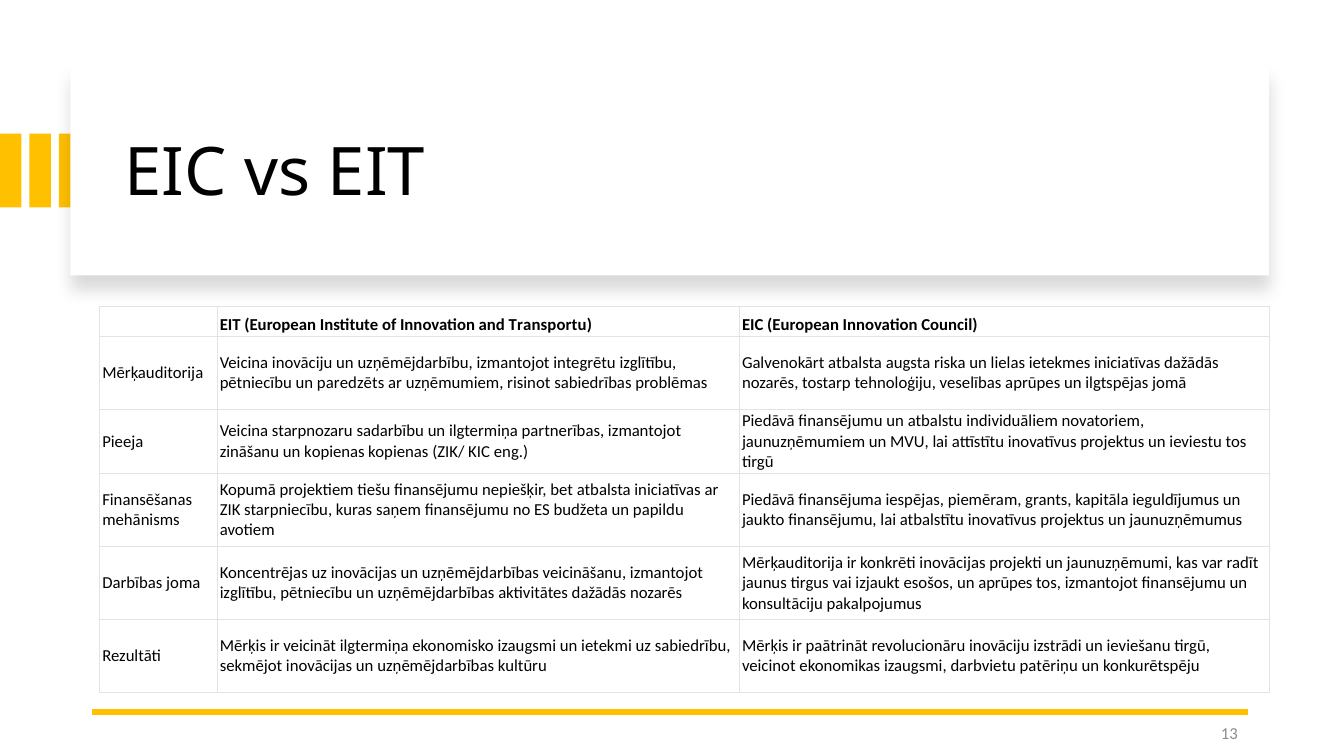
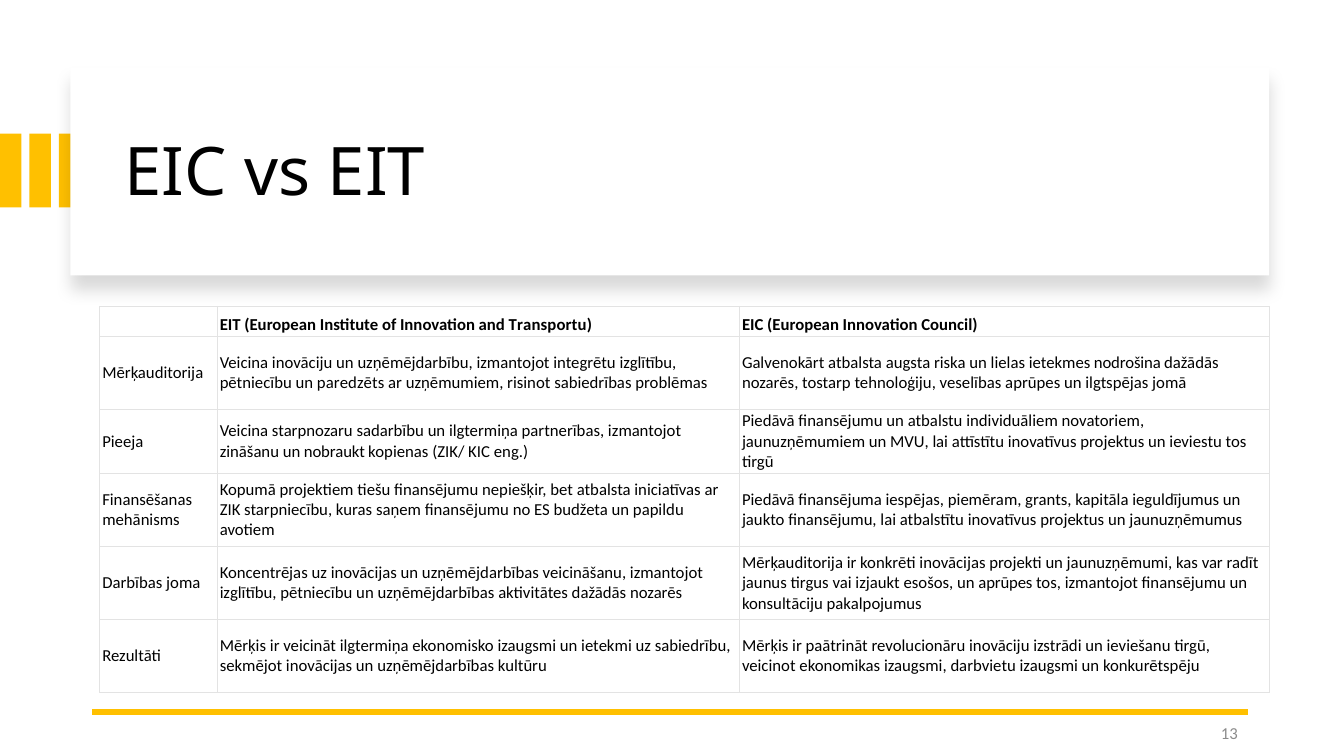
ietekmes iniciatīvas: iniciatīvas -> nodrošina (1127, 363)
un kopienas: kopienas -> nobraukt (334, 452)
darbvietu patēriņu: patēriņu -> izaugsmi (1049, 667)
